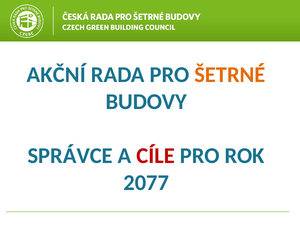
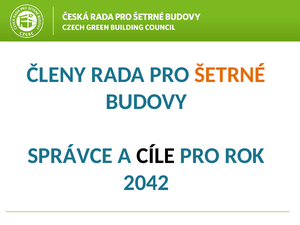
AKČNÍ: AKČNÍ -> ČLENY (56, 75)
CÍLE colour: red -> black (156, 156)
2077: 2077 -> 2042 (146, 183)
